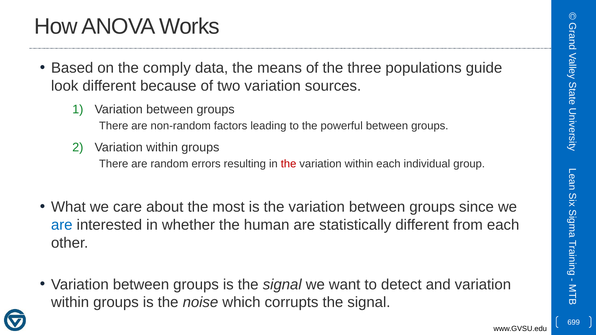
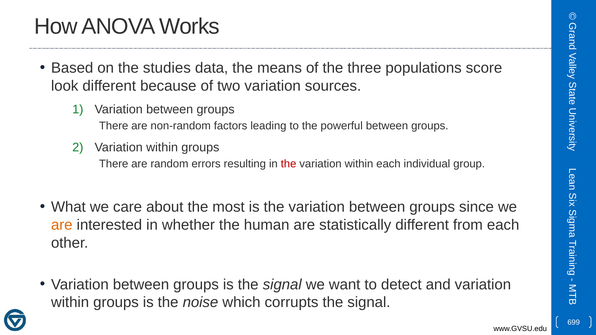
comply: comply -> studies (167, 68)
guide: guide -> score (484, 68)
are colour: blue -> orange (62, 225)
